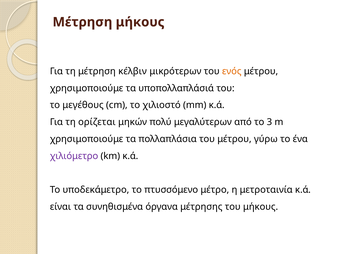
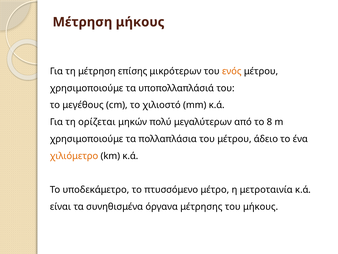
κέλβιν: κέλβιν -> επίσης (133, 71)
3: 3 -> 8 (269, 122)
γύρω: γύρω -> άδειο (266, 139)
χιλιόμετρο colour: purple -> orange (74, 156)
